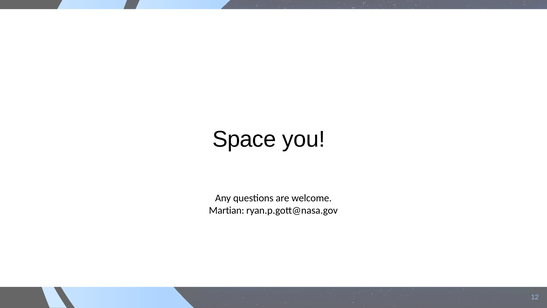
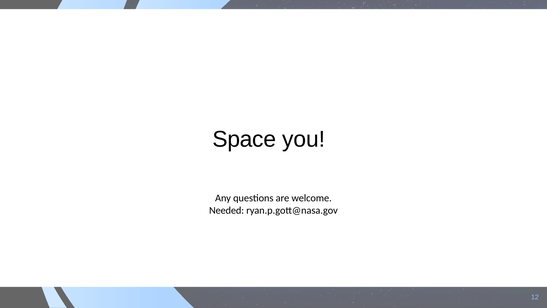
Martian: Martian -> Needed (227, 210)
